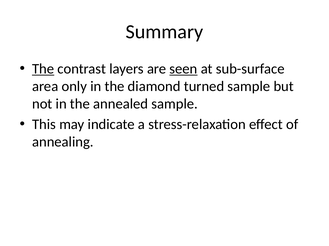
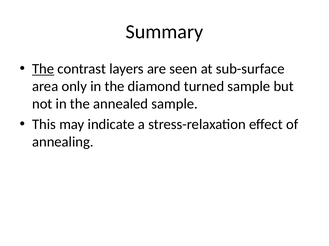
seen underline: present -> none (183, 69)
